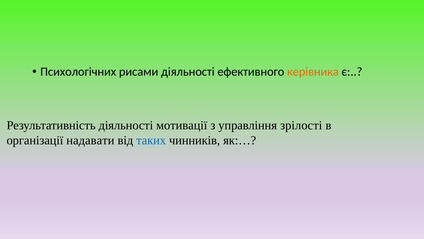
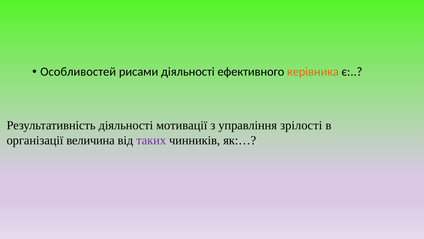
Психологічних: Психологічних -> Особливостей (78, 72)
надавати: надавати -> величина (90, 140)
таких colour: blue -> purple (151, 140)
